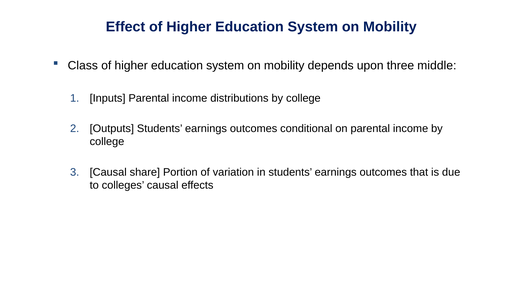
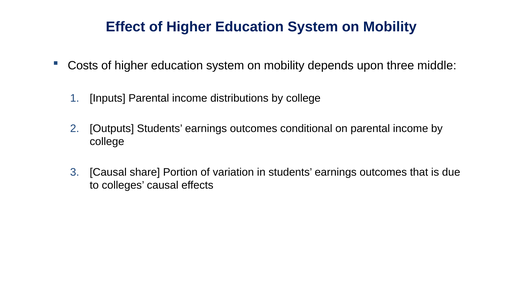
Class: Class -> Costs (83, 66)
